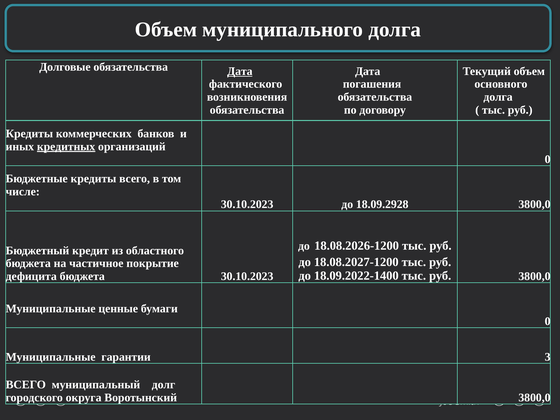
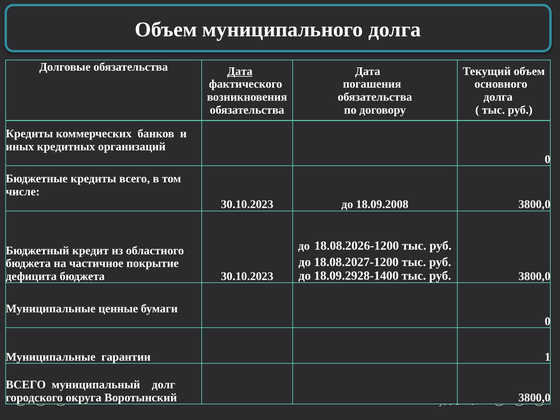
кредитных underline: present -> none (66, 146)
18.09.2928: 18.09.2928 -> 18.09.2008 (382, 204)
18.09.2022-1400: 18.09.2022-1400 -> 18.09.2928-1400 (356, 276)
3: 3 -> 1 (548, 357)
